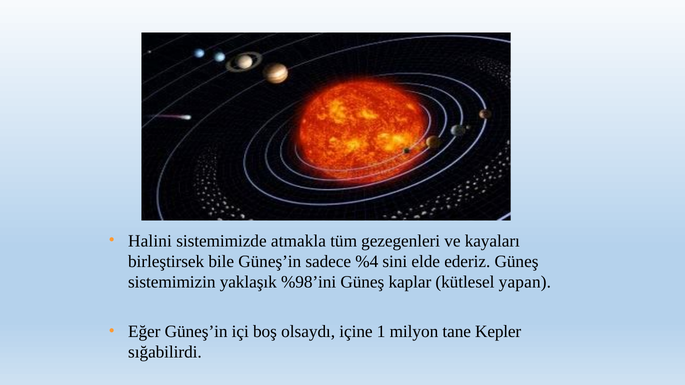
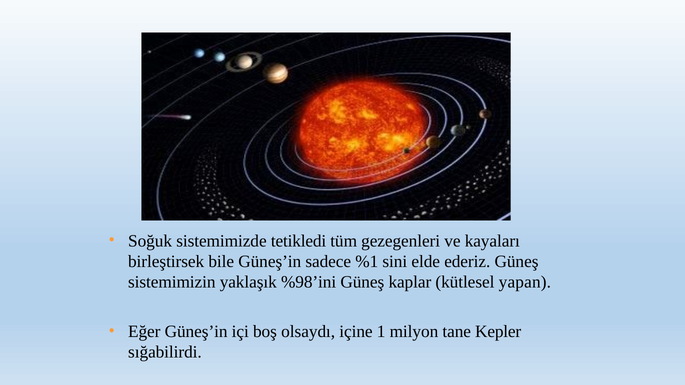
Halini: Halini -> Soğuk (150, 241)
atmakla: atmakla -> tetikledi (299, 241)
%4: %4 -> %1 (367, 262)
